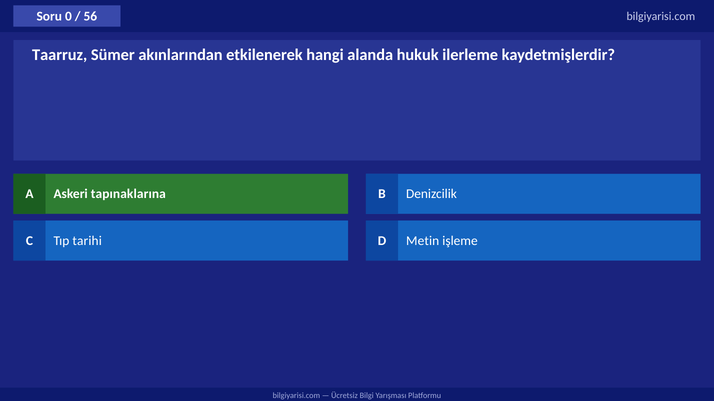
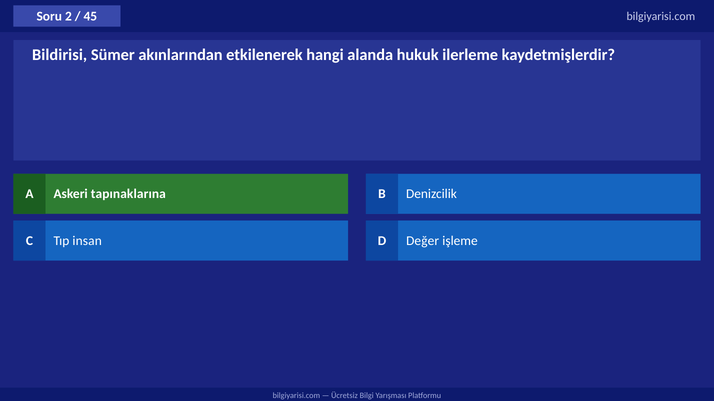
0: 0 -> 2 (68, 16)
56: 56 -> 45 (90, 16)
Taarruz: Taarruz -> Bildirisi (60, 55)
tarihi: tarihi -> insan (87, 241)
Metin: Metin -> Değer (423, 241)
